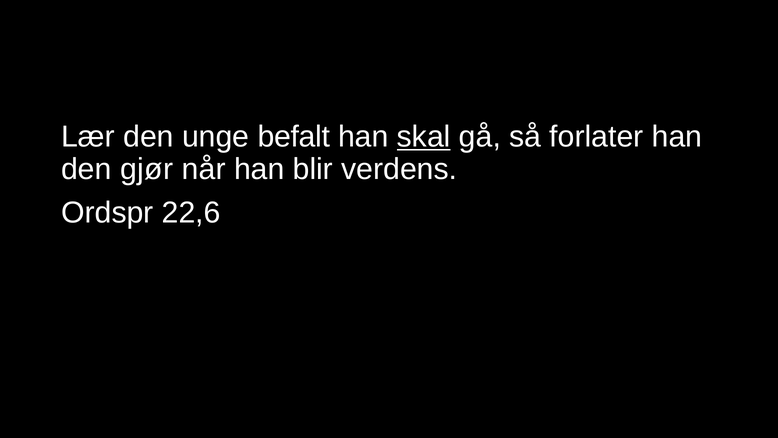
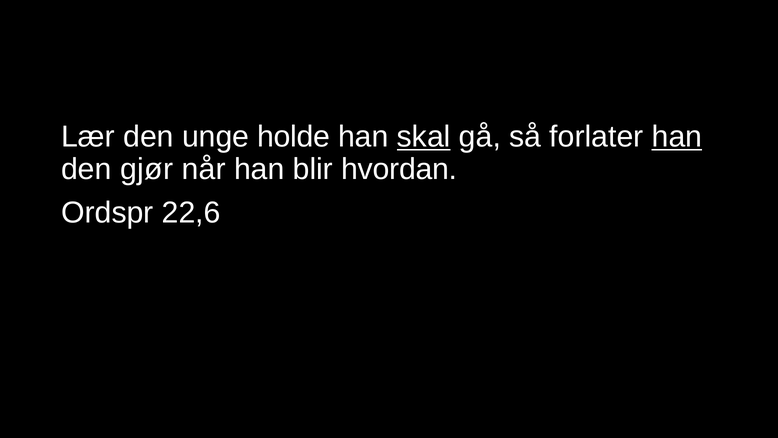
befalt: befalt -> holde (294, 137)
han underline: none -> present (677, 137)
verdens: verdens -> hvordan (399, 169)
